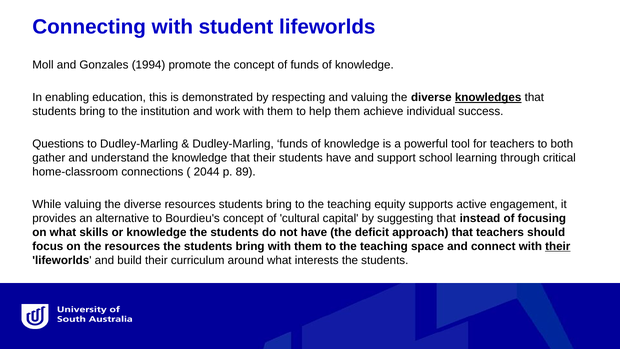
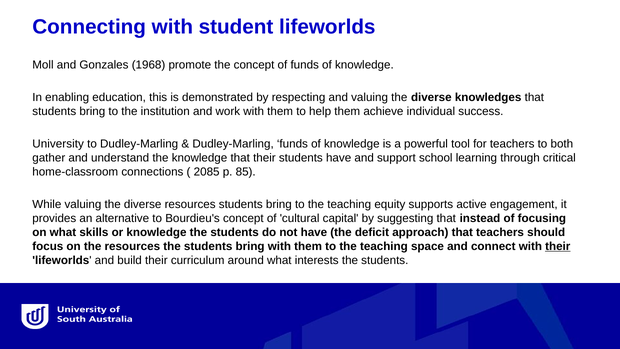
1994: 1994 -> 1968 (149, 65)
knowledges underline: present -> none (488, 97)
Questions: Questions -> University (58, 144)
2044: 2044 -> 2085 (207, 172)
89: 89 -> 85 (246, 172)
